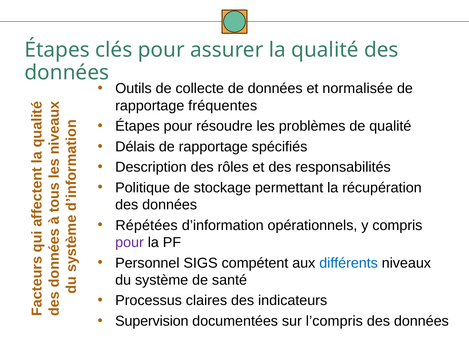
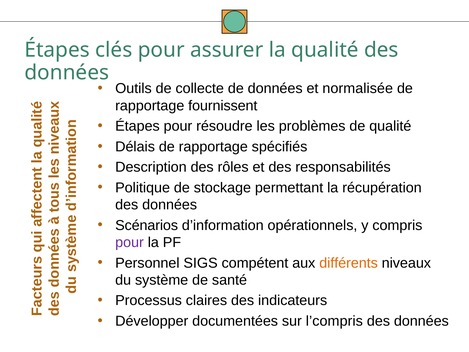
fréquentes: fréquentes -> fournissent (223, 106)
Répétées: Répétées -> Scénarios (147, 225)
différents colour: blue -> orange (349, 263)
Supervision: Supervision -> Développer (152, 321)
